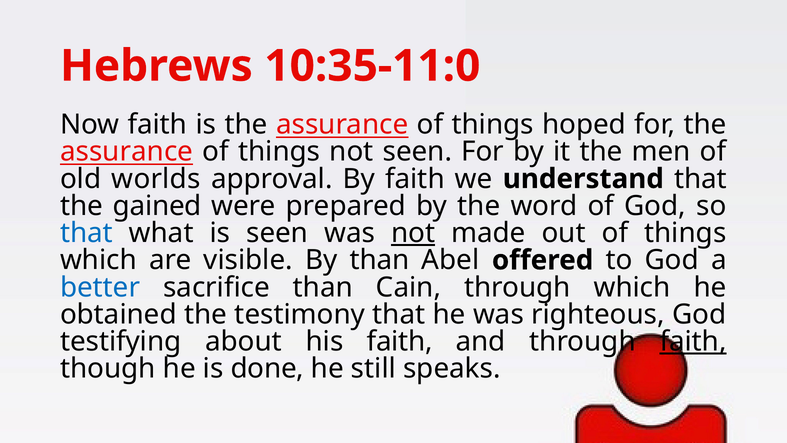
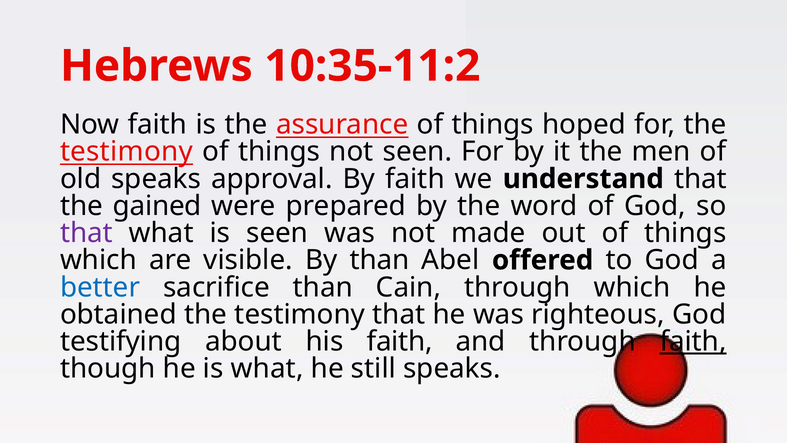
10:35-11:0: 10:35-11:0 -> 10:35-11:2 (372, 66)
assurance: assurance -> testimony (126, 152)
old worlds: worlds -> speaks (156, 179)
that colour: blue -> purple (86, 233)
not underline: present -> none (413, 233)
is done: done -> what (267, 368)
